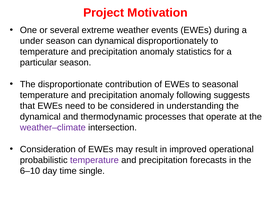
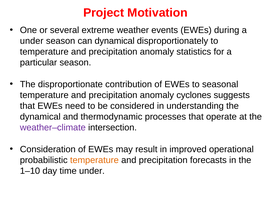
following: following -> cyclones (194, 95)
temperature colour: purple -> orange (94, 160)
6–10: 6–10 -> 1–10 (30, 171)
time single: single -> under (92, 171)
